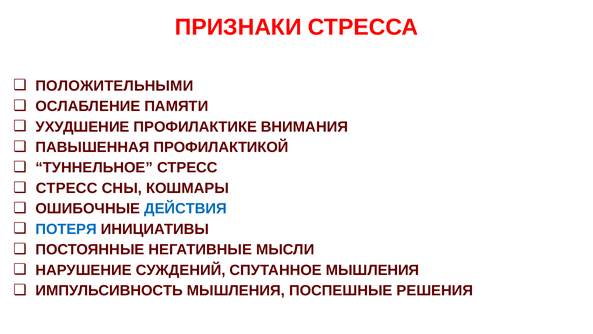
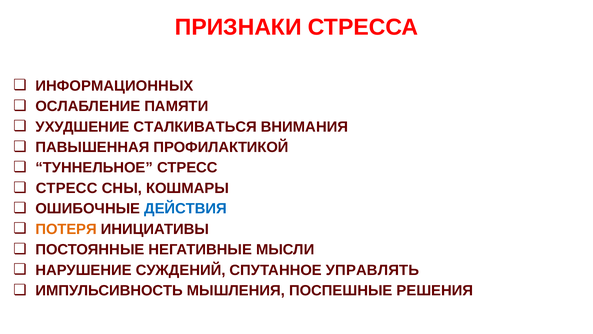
ПОЛОЖИТЕЛЬНЫМИ: ПОЛОЖИТЕЛЬНЫМИ -> ИНФОРМАЦИОННЫХ (114, 86)
ПРОФИЛАКТИКЕ: ПРОФИЛАКТИКЕ -> СТАЛКИВАТЬСЯ (195, 127)
ПОТЕРЯ colour: blue -> orange (66, 229)
СПУТАННОЕ МЫШЛЕНИЯ: МЫШЛЕНИЯ -> УПРАВЛЯТЬ (372, 270)
